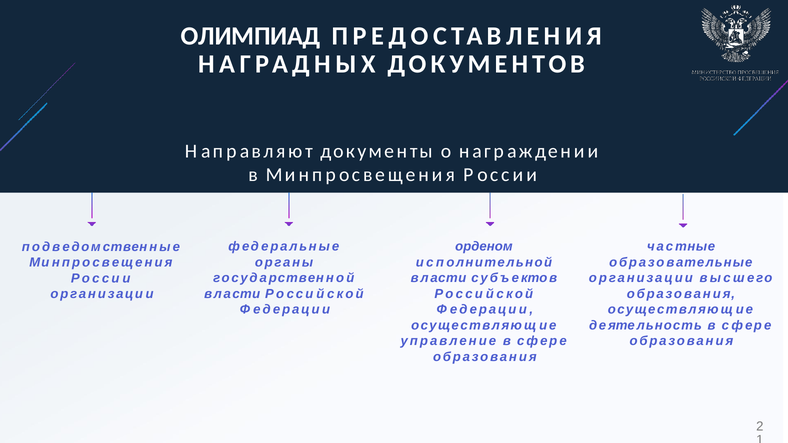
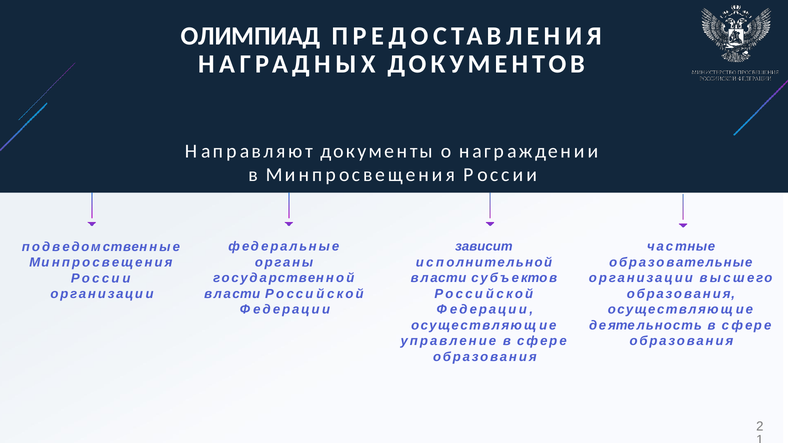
орденом: орденом -> зависит (484, 247)
